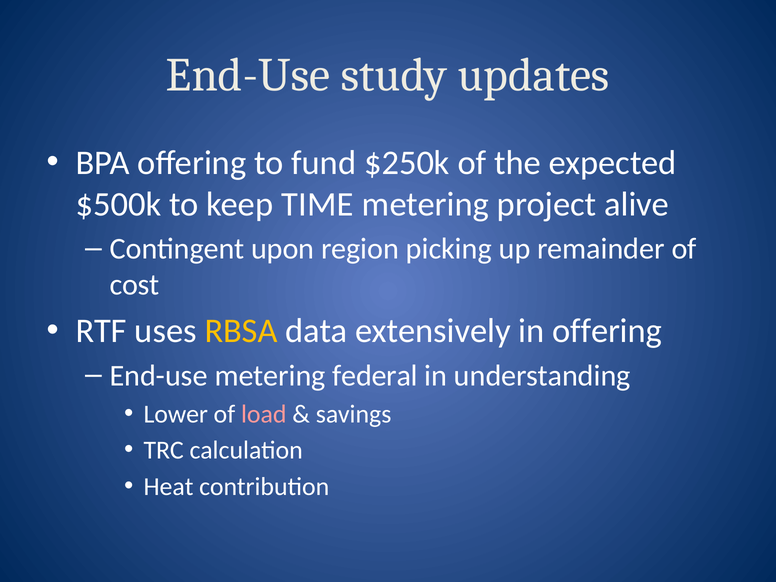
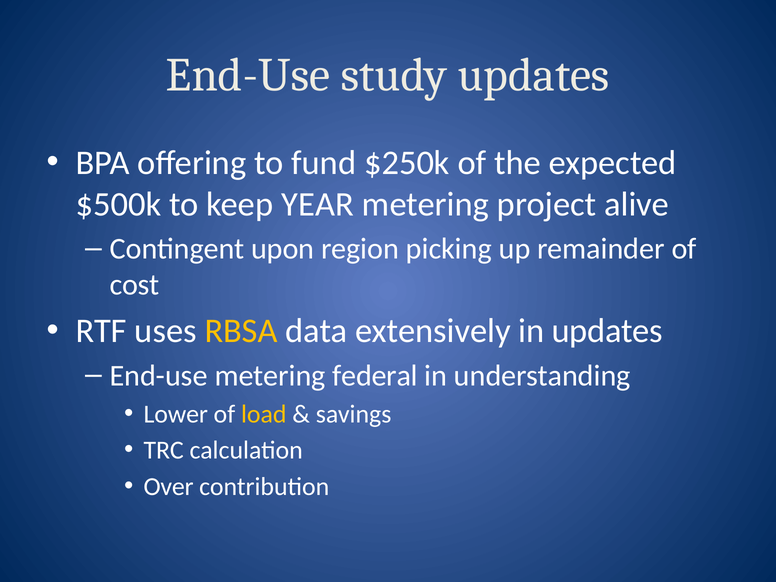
TIME: TIME -> YEAR (318, 204)
in offering: offering -> updates (607, 331)
load colour: pink -> yellow (264, 414)
Heat: Heat -> Over (169, 486)
